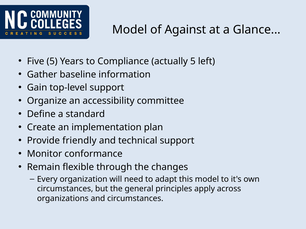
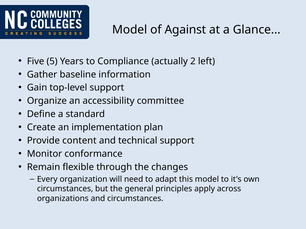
actually 5: 5 -> 2 (193, 61)
friendly: friendly -> content (79, 141)
